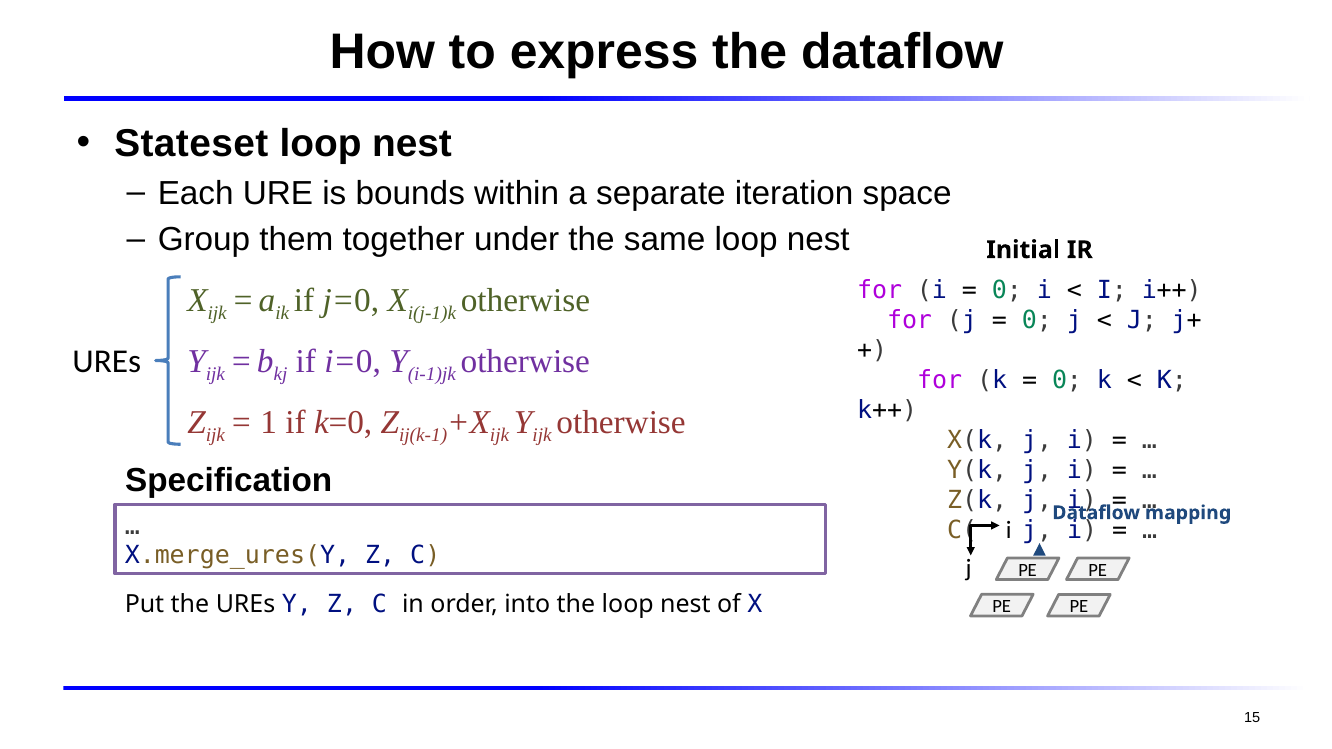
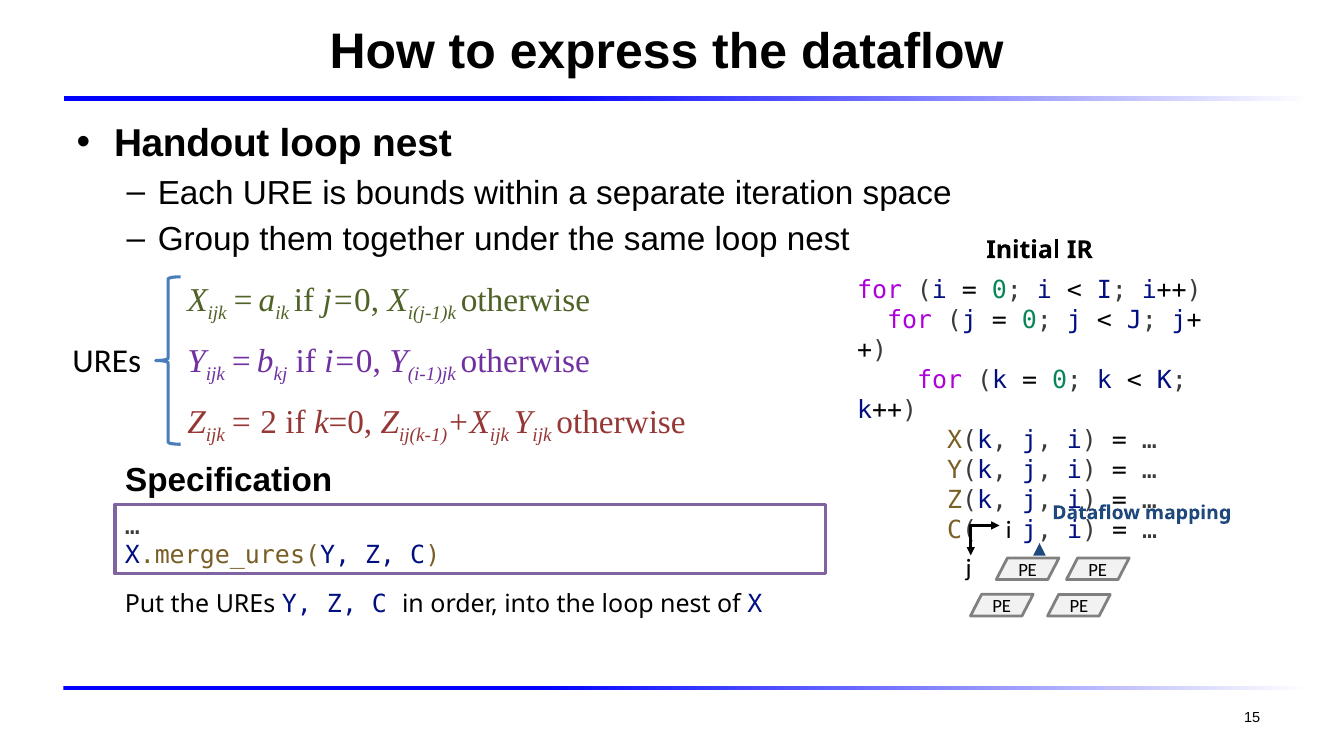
Stateset: Stateset -> Handout (192, 144)
1: 1 -> 2 (269, 422)
